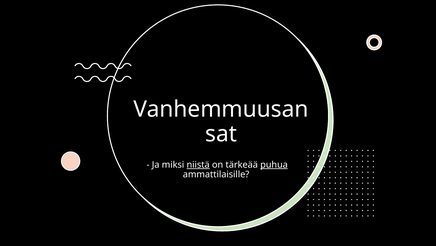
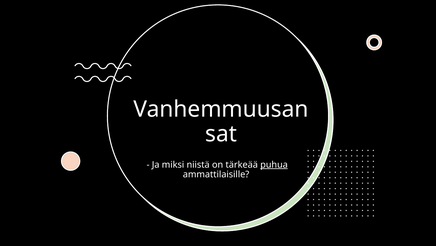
niistä underline: present -> none (198, 164)
